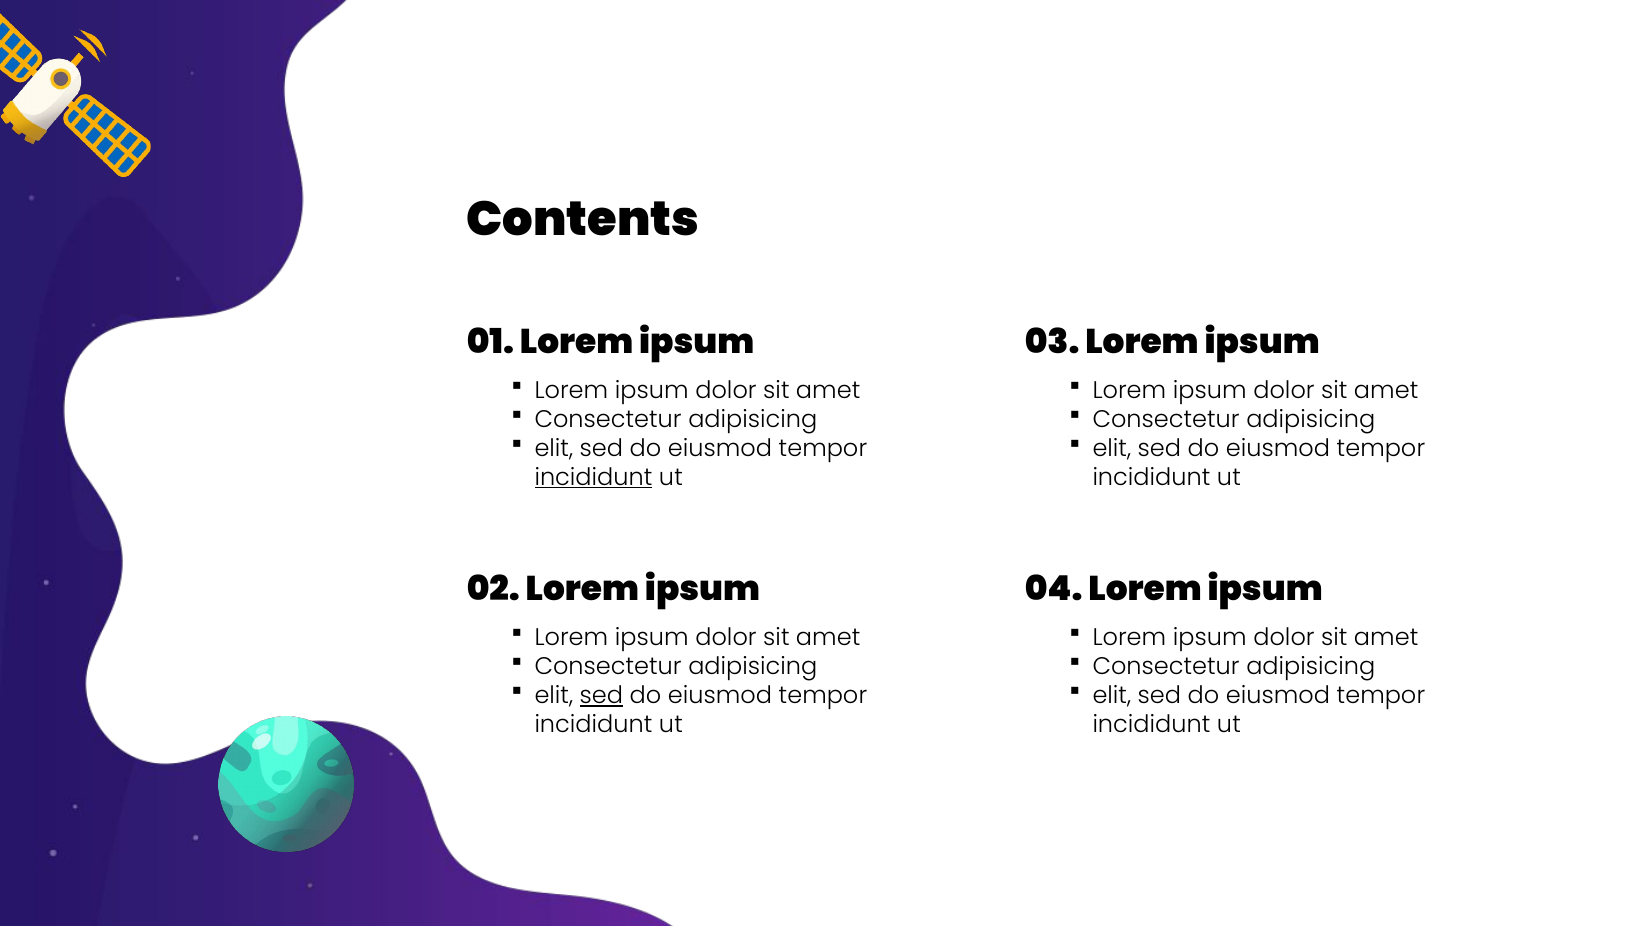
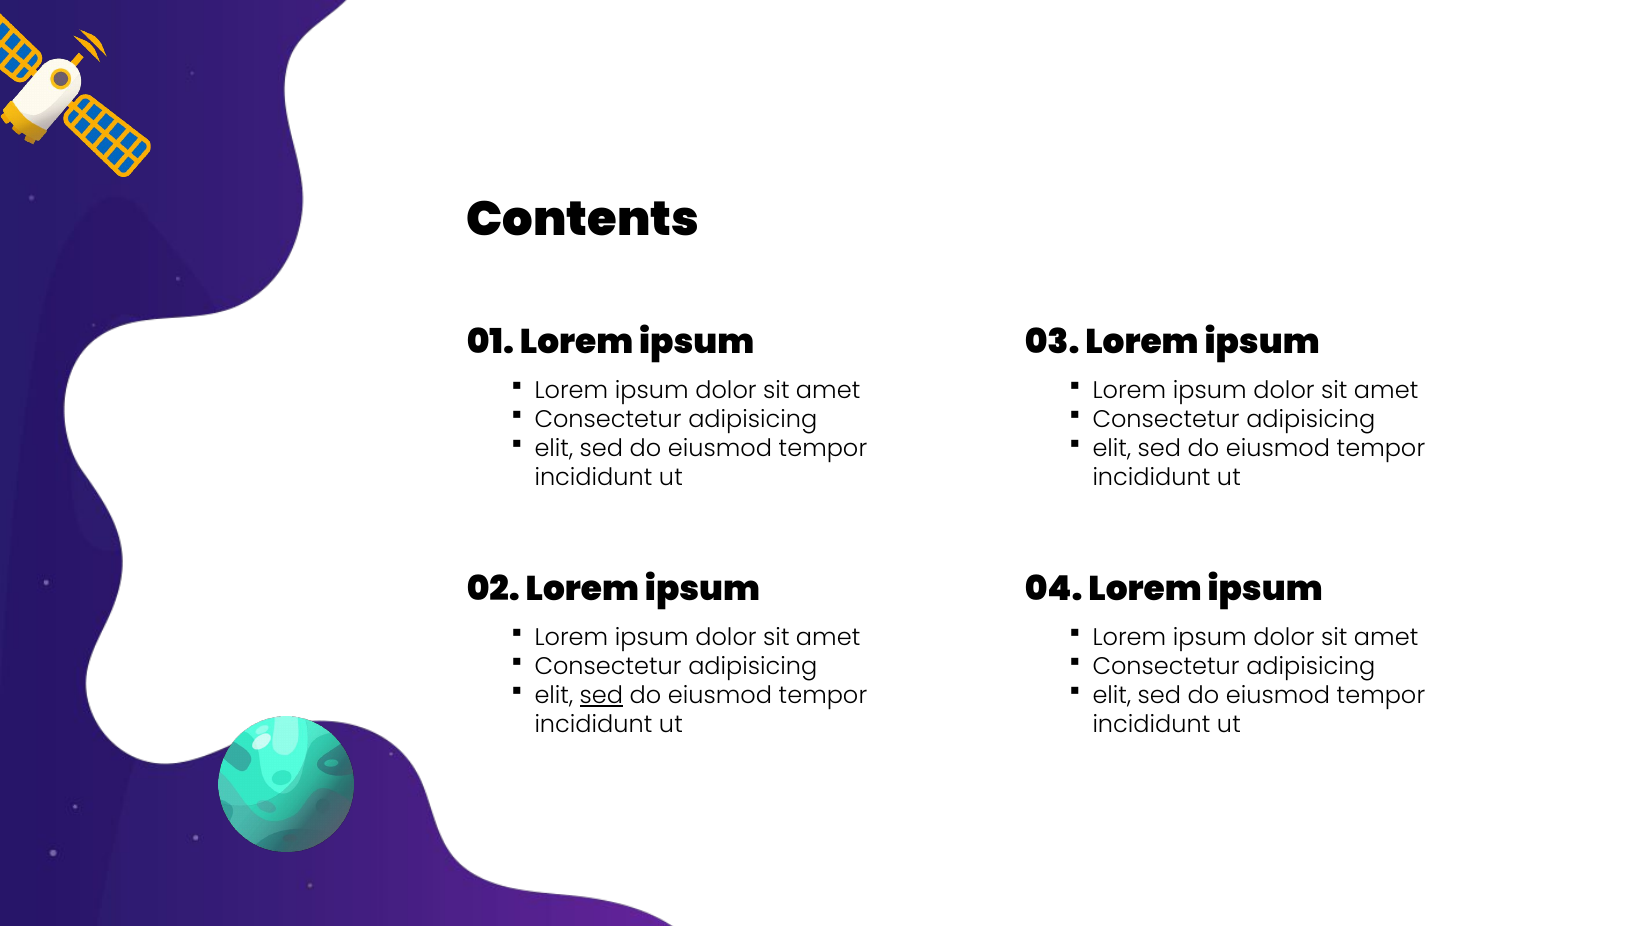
incididunt underline: present -> none (593, 477)
